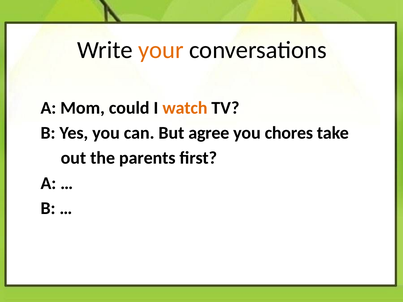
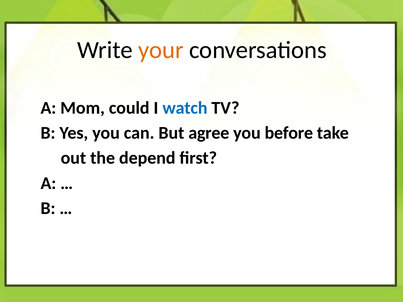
watch colour: orange -> blue (185, 108)
chores: chores -> before (289, 133)
parents: parents -> depend (147, 158)
